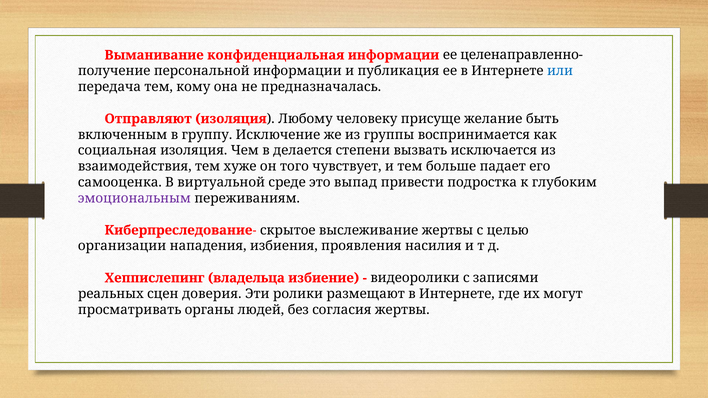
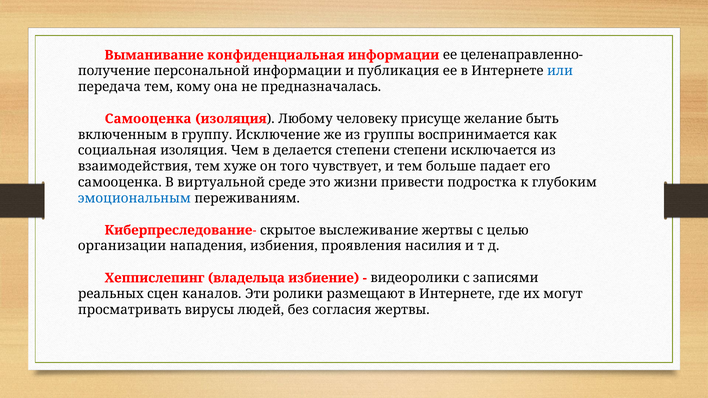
Отправляют: Отправляют -> Самооценка (148, 119)
степени вызвать: вызвать -> степени (420, 151)
выпад: выпад -> жизни (356, 183)
эмоциональным colour: purple -> blue (134, 198)
доверия: доверия -> каналов (212, 294)
органы: органы -> вирусы (209, 310)
